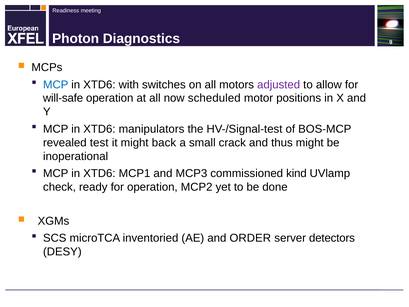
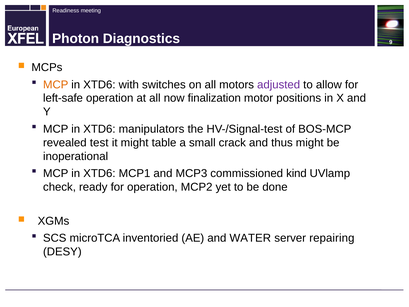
MCP colour: blue -> orange (56, 85)
will-safe: will-safe -> left-safe (63, 98)
scheduled: scheduled -> finalization (214, 98)
back: back -> table (164, 142)
ORDER: ORDER -> WATER (250, 238)
detectors: detectors -> repairing (332, 238)
